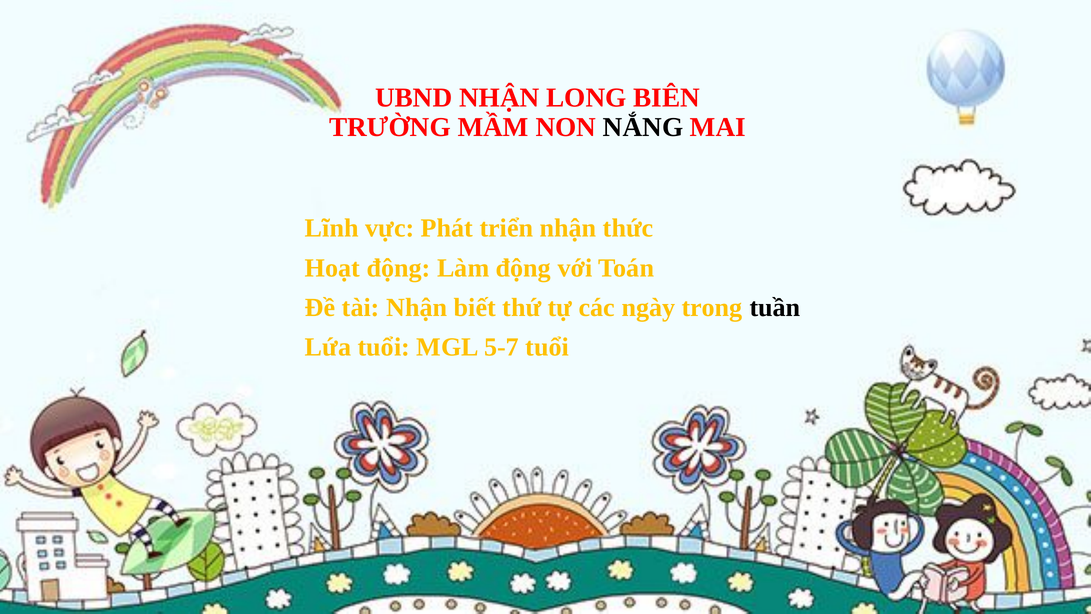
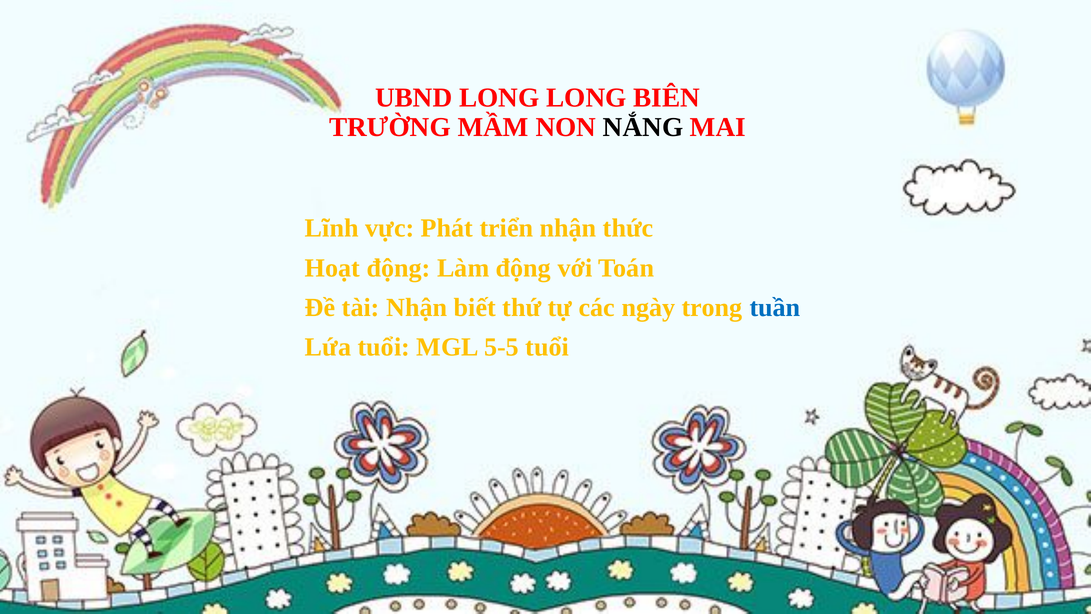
UBND NHẬN: NHẬN -> LONG (499, 98)
tuần colour: black -> blue (775, 307)
5-7: 5-7 -> 5-5 (501, 347)
